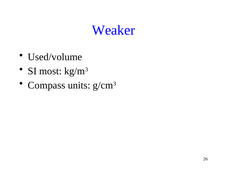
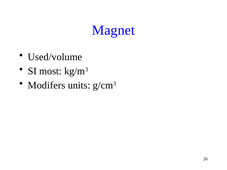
Weaker: Weaker -> Magnet (113, 30)
Compass: Compass -> Modifers (47, 85)
